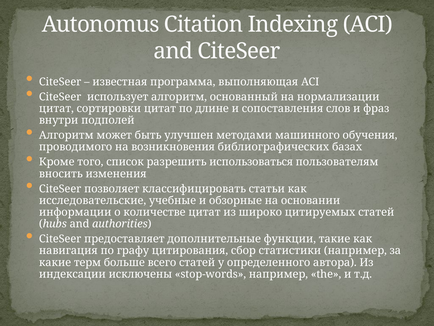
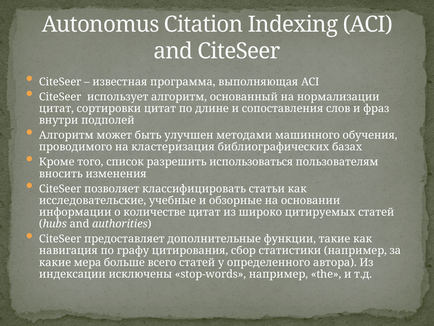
возникновения: возникновения -> кластеризация (173, 147)
терм: терм -> мера (87, 262)
